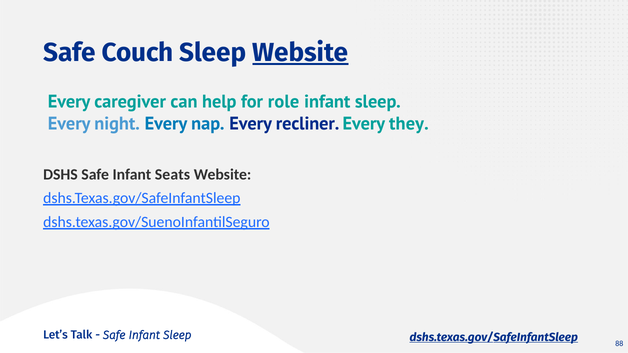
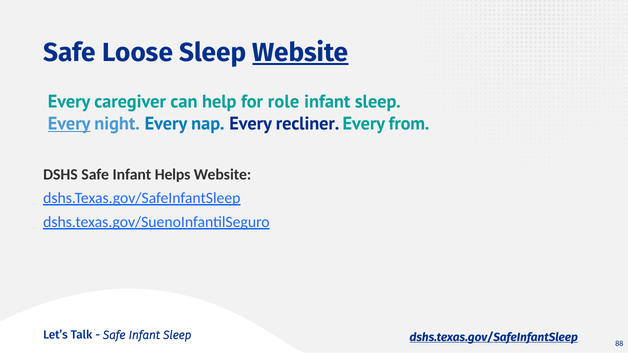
Couch: Couch -> Loose (138, 53)
Every underline: none -> present (69, 124)
they: they -> from (409, 124)
Seats: Seats -> Helps (173, 175)
